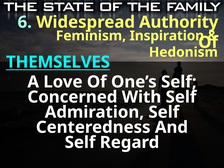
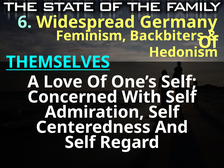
Authority: Authority -> Germany (179, 22)
Inspiration: Inspiration -> Backbiters (167, 36)
